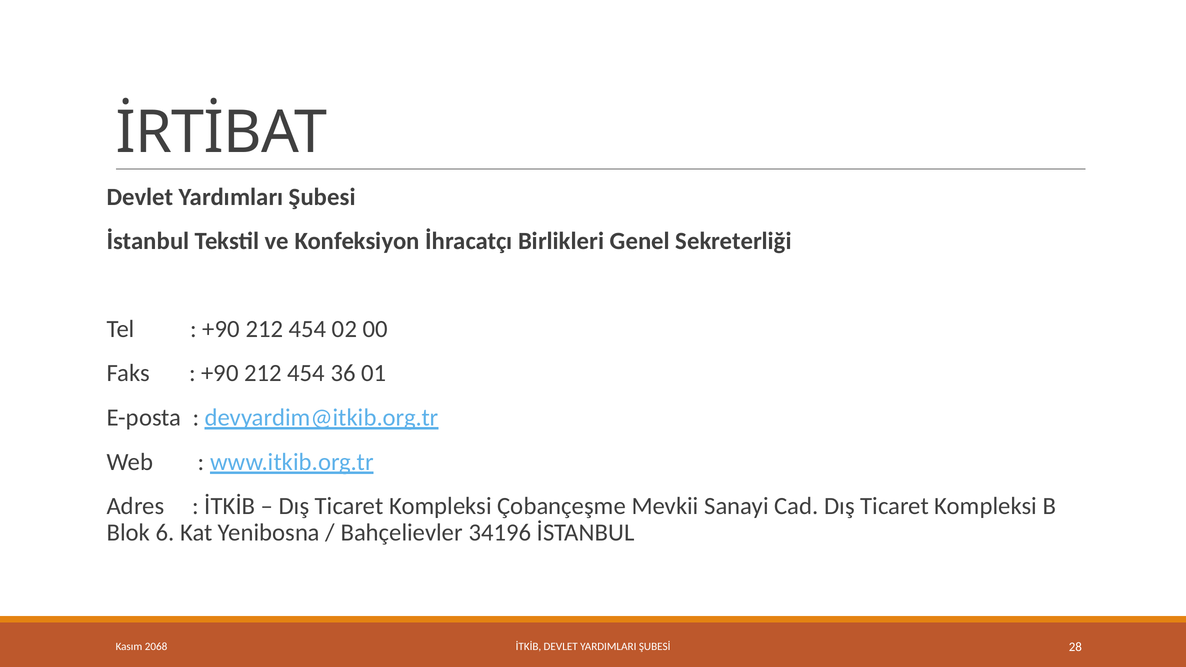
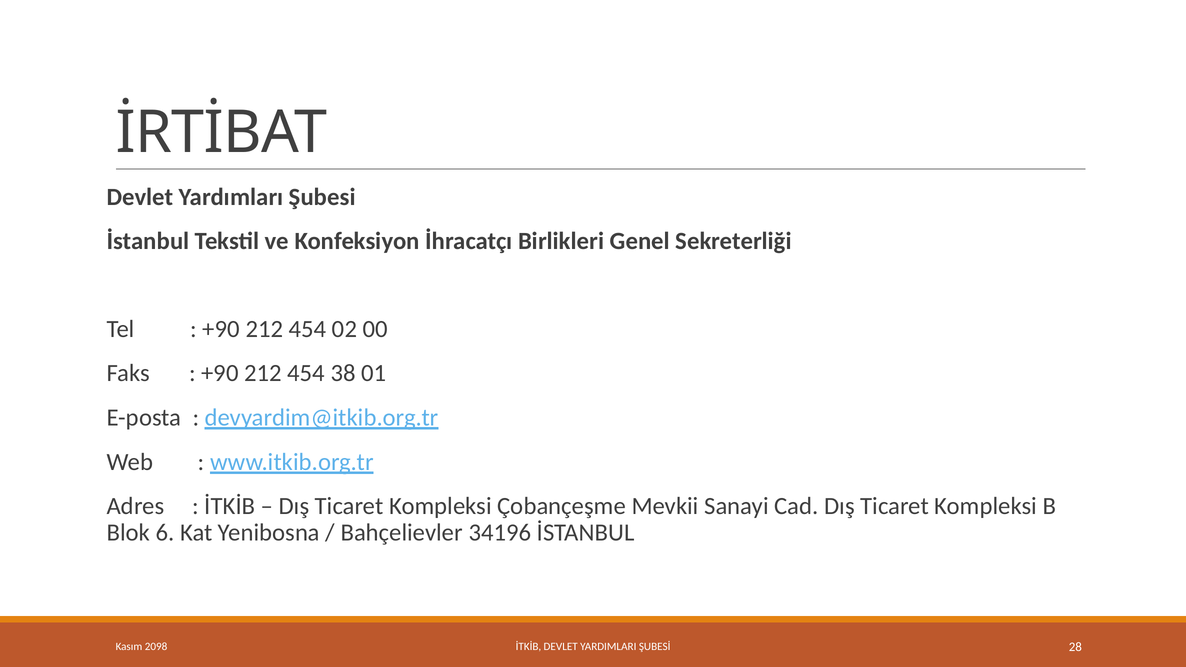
36: 36 -> 38 (343, 373)
2068: 2068 -> 2098 (156, 647)
